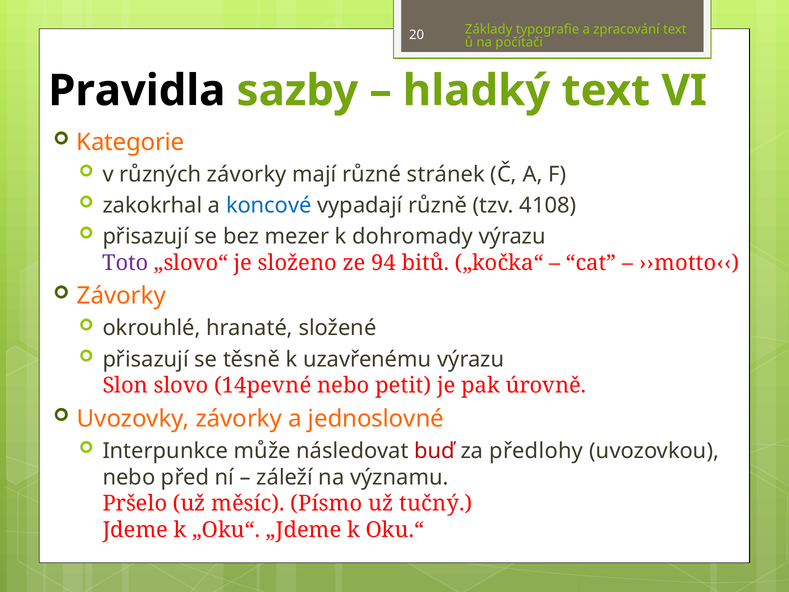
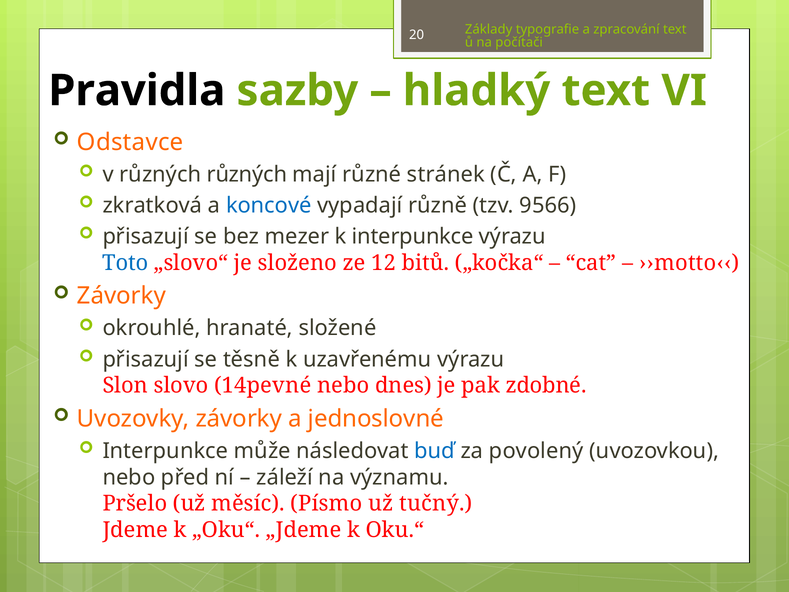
Kategorie: Kategorie -> Odstavce (130, 142)
různých závorky: závorky -> různých (247, 174)
zakokrhal: zakokrhal -> zkratková (152, 205)
4108: 4108 -> 9566 (548, 205)
k dohromady: dohromady -> interpunkce (413, 237)
Toto colour: purple -> blue (125, 263)
94: 94 -> 12 (384, 263)
petit: petit -> dnes (403, 386)
úrovně: úrovně -> zdobné (546, 386)
buď colour: red -> blue (435, 451)
předlohy: předlohy -> povolený (536, 451)
